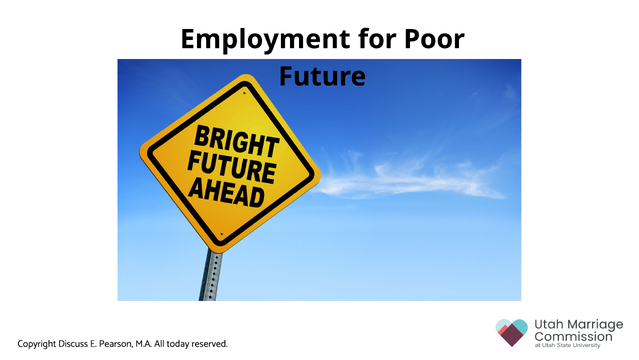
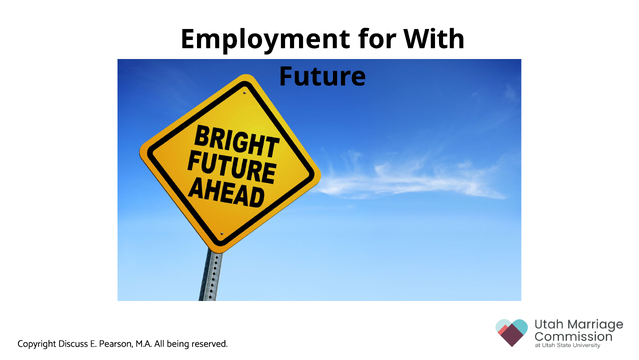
Poor: Poor -> With (434, 39)
today: today -> being (178, 343)
